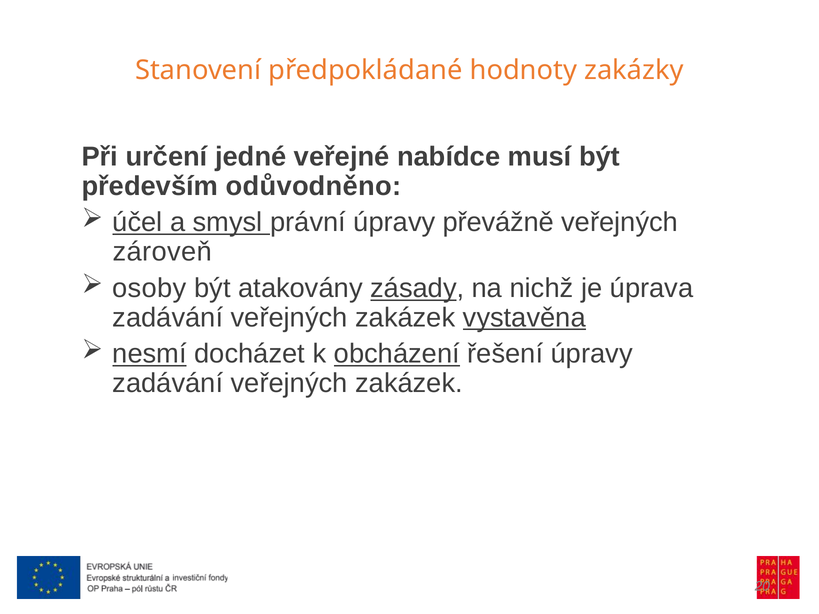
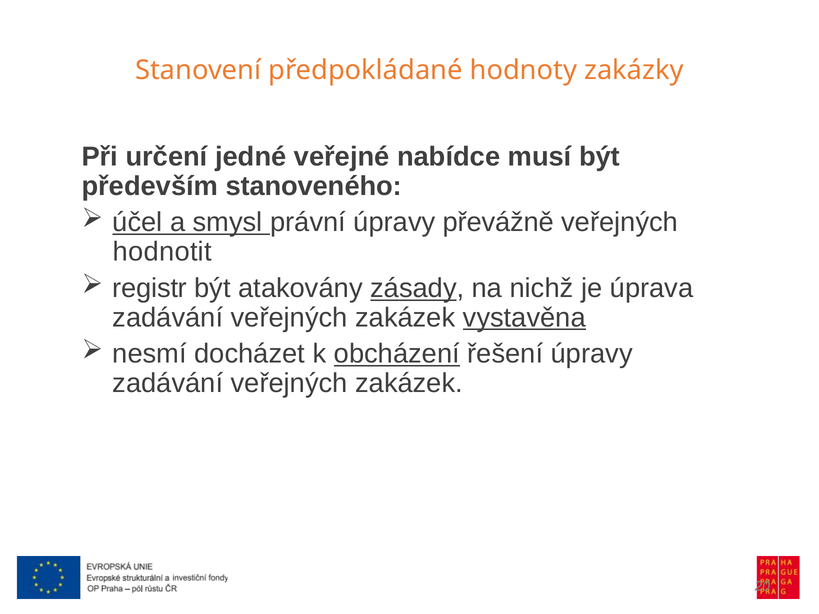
odůvodněno: odůvodněno -> stanoveného (314, 186)
zároveň: zároveň -> hodnotit (162, 252)
osoby: osoby -> registr (150, 288)
nesmí underline: present -> none (150, 354)
